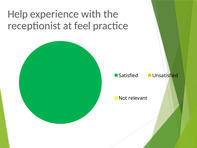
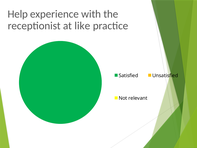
feel: feel -> like (82, 26)
